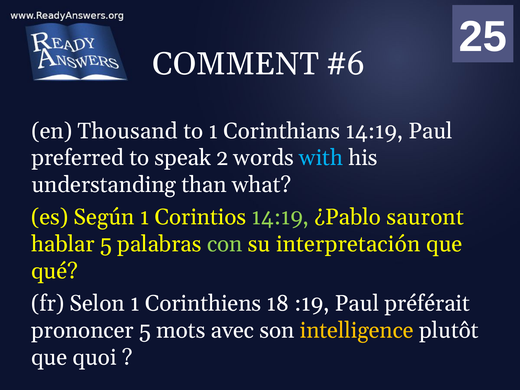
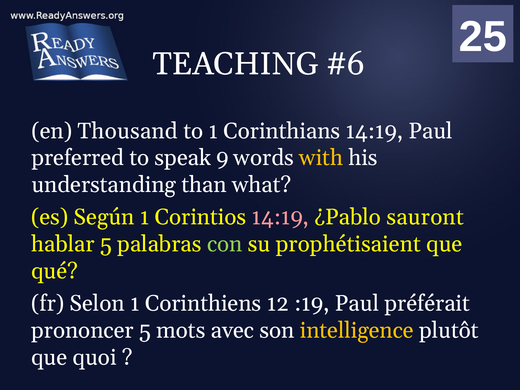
COMMENT: COMMENT -> TEACHING (236, 64)
2: 2 -> 9 (223, 158)
with colour: light blue -> yellow (321, 158)
14:19 colour: light green -> pink (280, 217)
interpretación: interpretación -> prophétisaient (348, 244)
Corinthiens 18: 18 -> 12 (278, 304)
